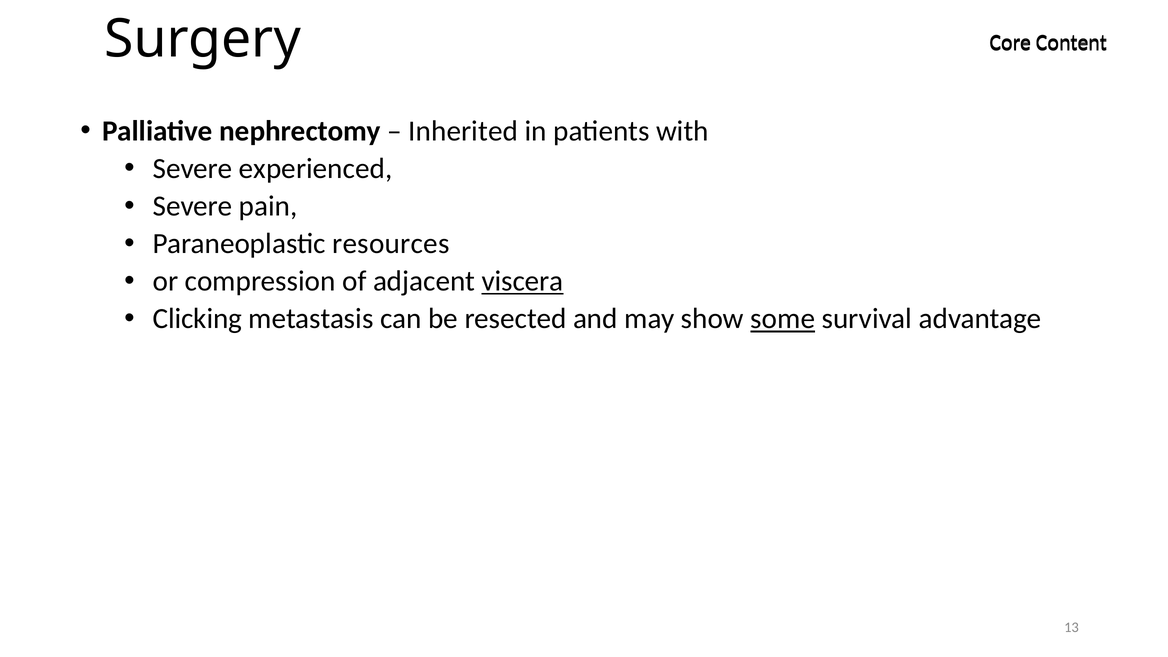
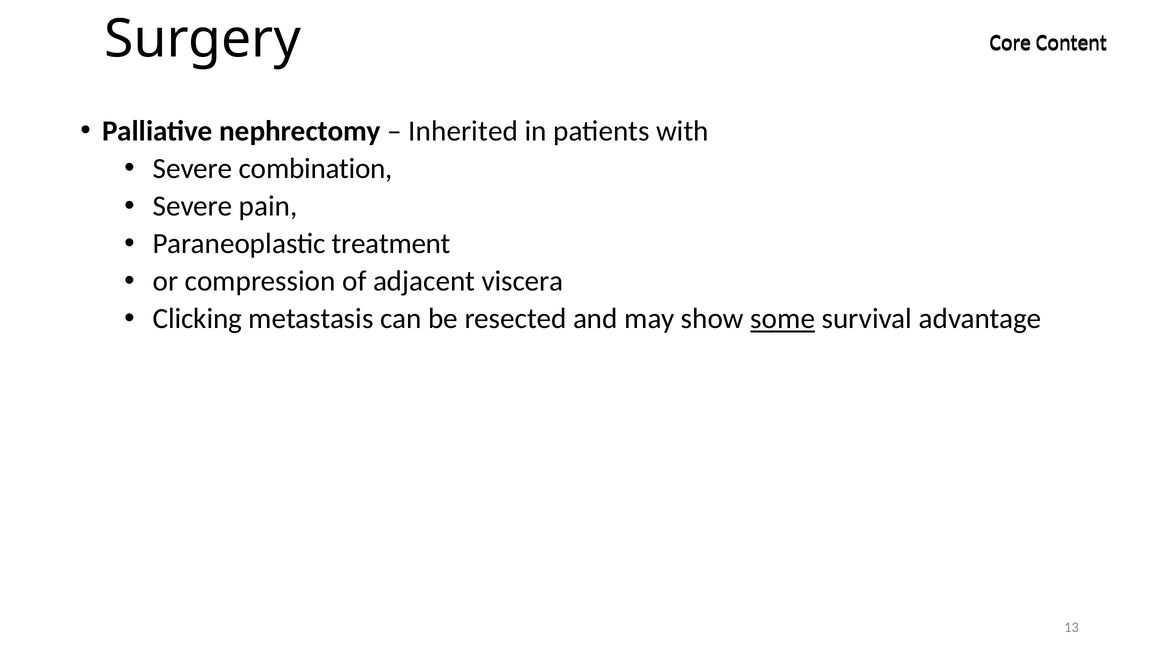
experienced: experienced -> combination (316, 168)
resources: resources -> treatment (391, 244)
viscera underline: present -> none (523, 281)
